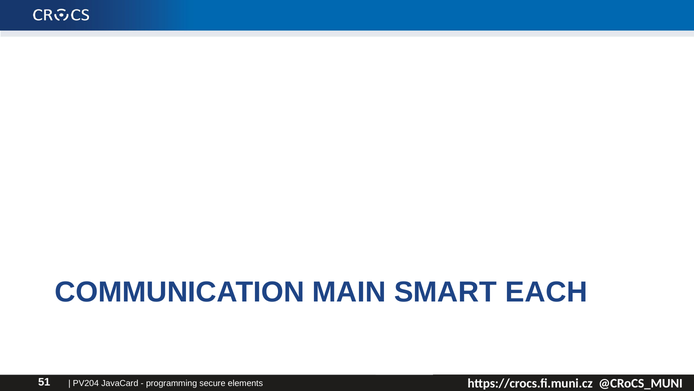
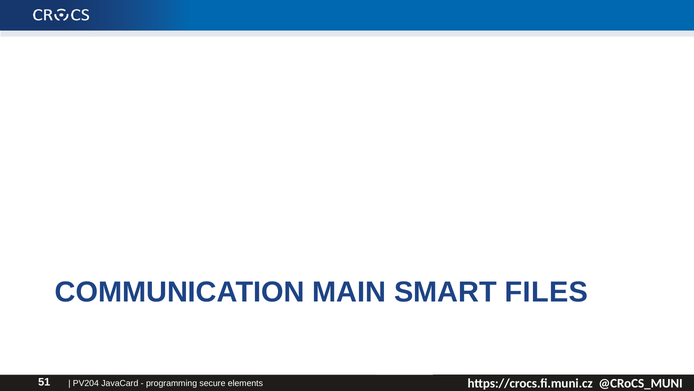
EACH: EACH -> FILES (546, 292)
